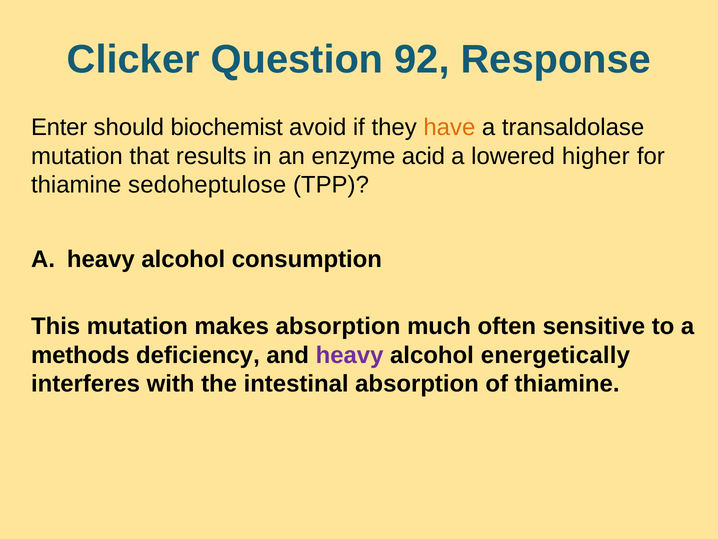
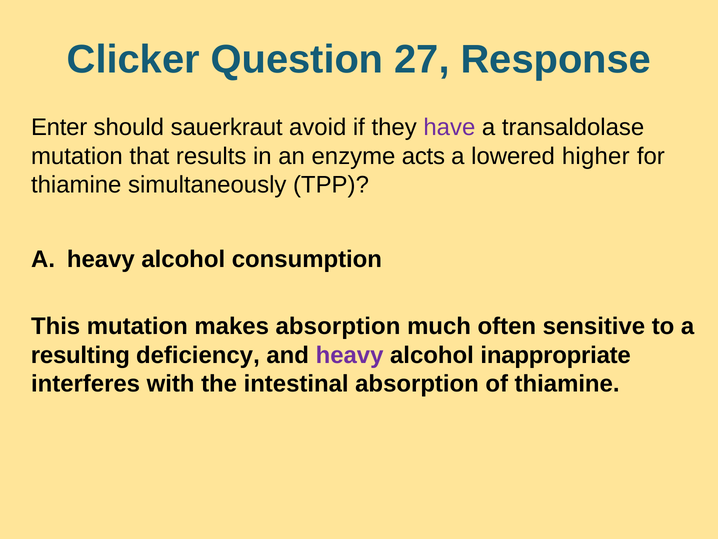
92: 92 -> 27 (422, 60)
biochemist: biochemist -> sauerkraut (227, 127)
have colour: orange -> purple (449, 127)
acid: acid -> acts (423, 156)
sedoheptulose: sedoheptulose -> simultaneously (207, 185)
methods: methods -> resulting (80, 355)
energetically: energetically -> inappropriate (556, 355)
